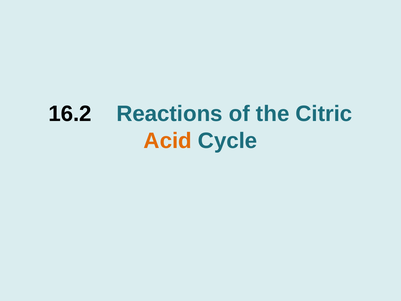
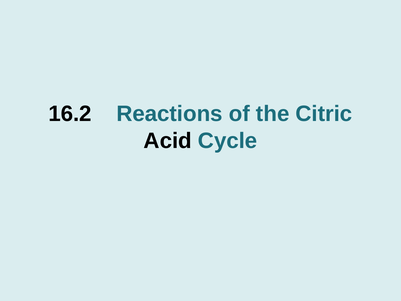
Acid colour: orange -> black (168, 141)
